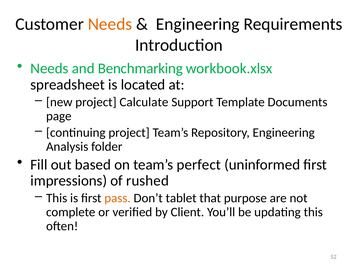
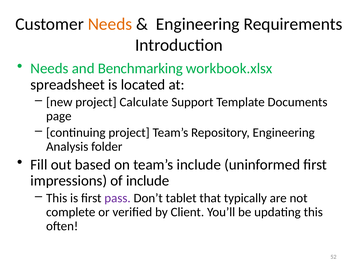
team’s perfect: perfect -> include (199, 164)
of rushed: rushed -> include (148, 180)
pass colour: orange -> purple (118, 198)
purpose: purpose -> typically (245, 198)
